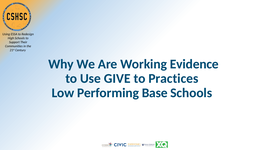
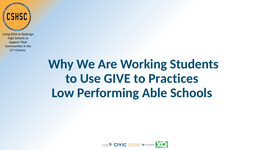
Evidence: Evidence -> Students (194, 64)
Base: Base -> Able (155, 93)
